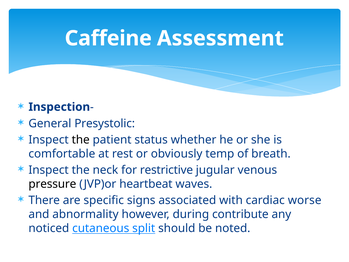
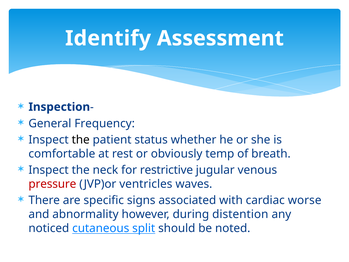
Caffeine: Caffeine -> Identify (108, 38)
Presystolic: Presystolic -> Frequency (105, 123)
pressure colour: black -> red (52, 184)
heartbeat: heartbeat -> ventricles (146, 184)
contribute: contribute -> distention (240, 214)
